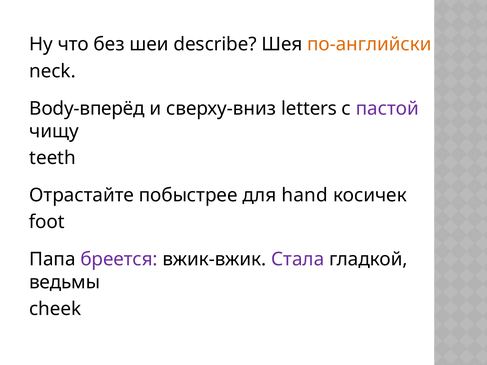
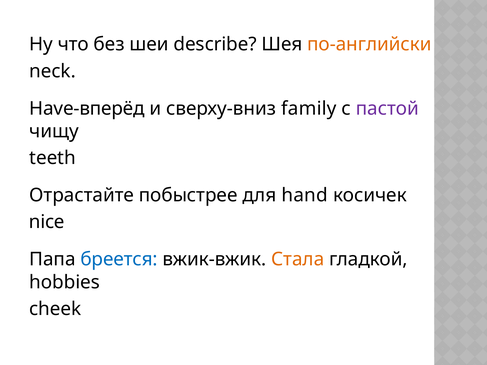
Body-вперёд: Body-вперёд -> Have-вперёд (87, 109)
letters: letters -> family (309, 109)
foot: foot -> nice (47, 222)
бреется colour: purple -> blue (119, 260)
Стала colour: purple -> orange (298, 260)
ведьмы: ведьмы -> hobbies (65, 282)
